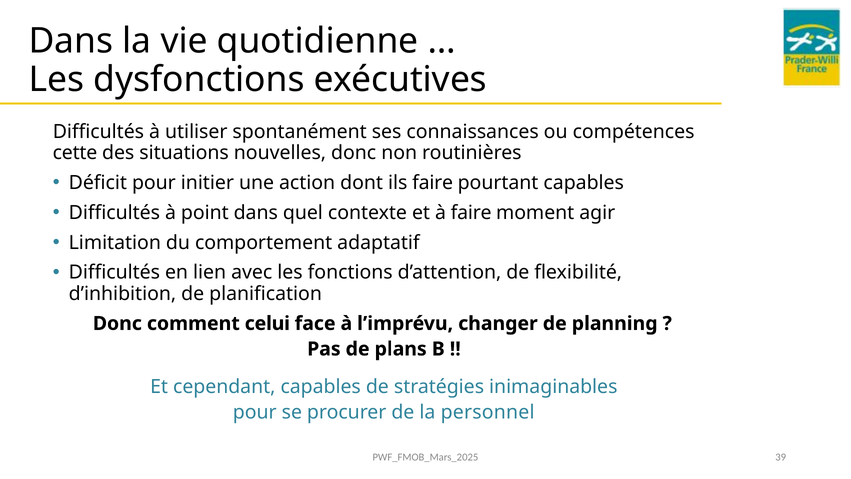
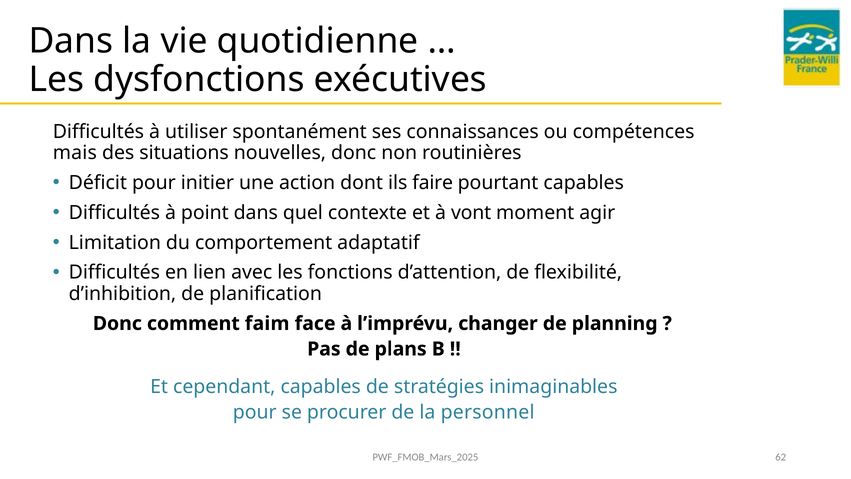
cette: cette -> mais (75, 153)
à faire: faire -> vont (471, 212)
celui: celui -> faim (267, 323)
39: 39 -> 62 (781, 457)
